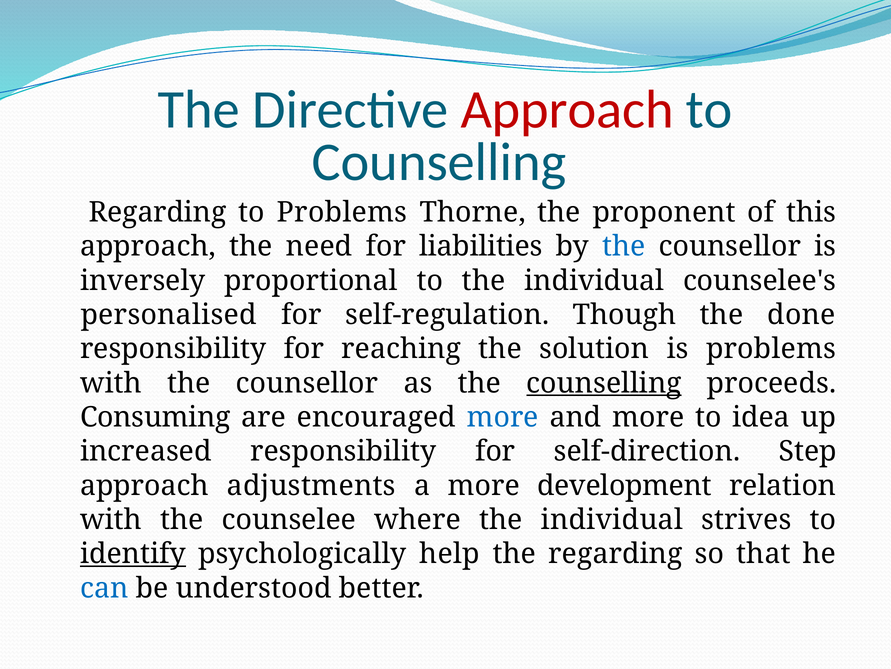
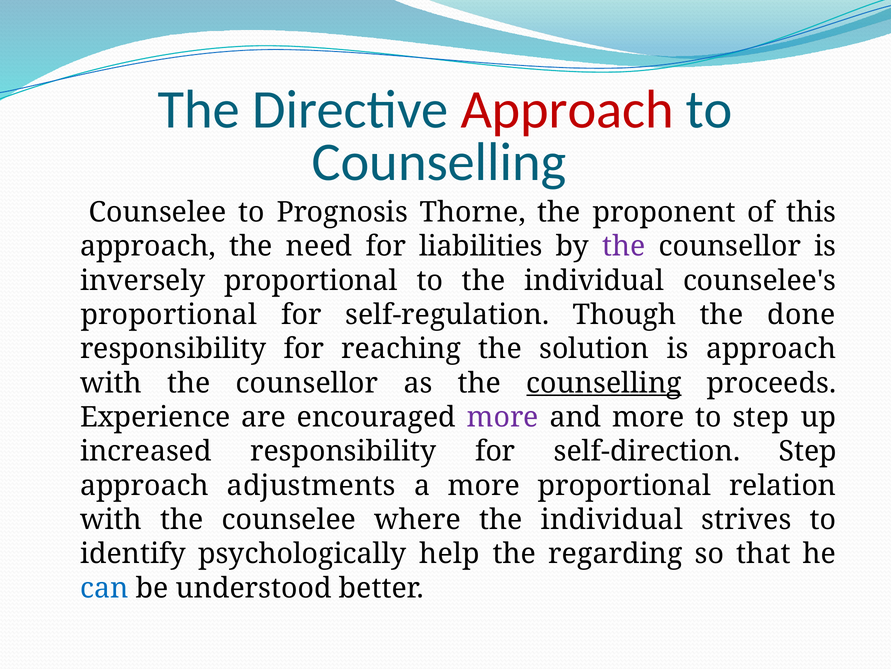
Regarding: Regarding -> Counselee (158, 212)
to Problems: Problems -> Prognosis (342, 212)
the colour: blue -> purple (624, 246)
personalised: personalised -> proportional (169, 314)
is problems: problems -> approach (771, 349)
Consuming: Consuming -> Experience (155, 417)
more colour: blue -> purple (503, 417)
to idea: idea -> step (761, 417)
more development: development -> proportional (624, 485)
identify underline: present -> none (133, 553)
